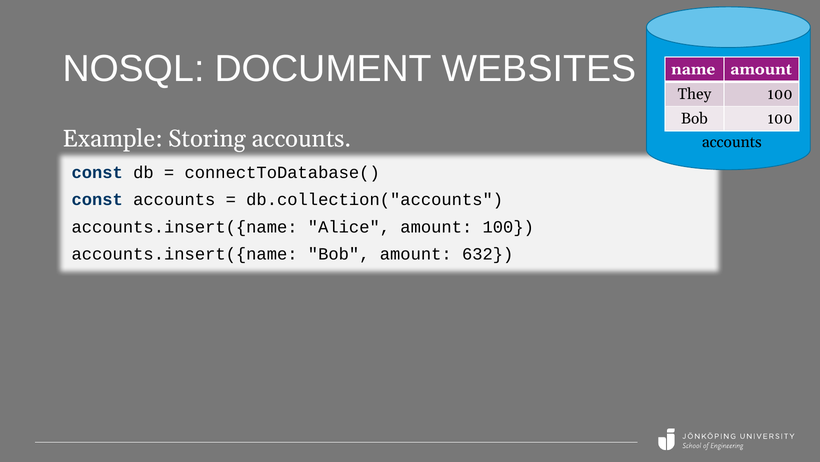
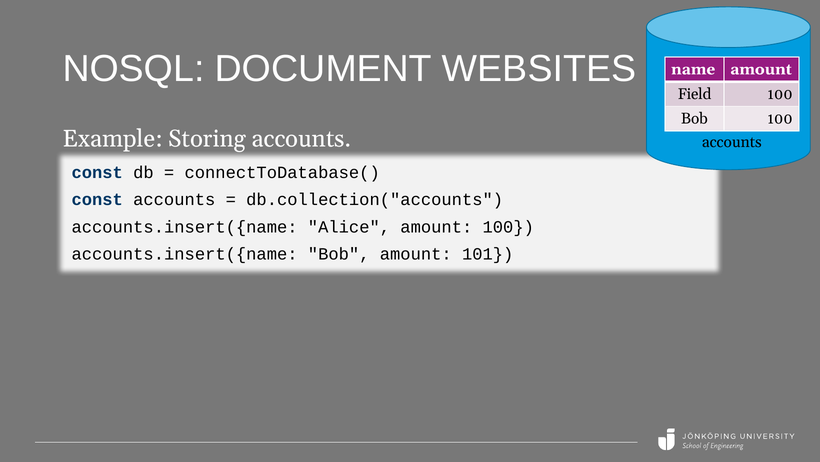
They: They -> Field (695, 94)
632: 632 -> 101 (488, 254)
